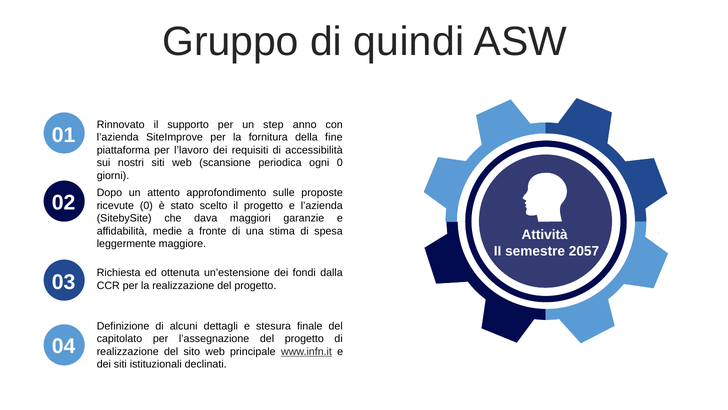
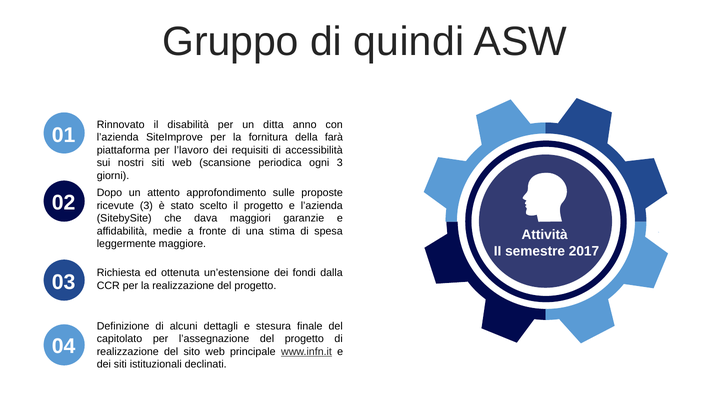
supporto: supporto -> disabilità (188, 125)
step: step -> ditta (273, 125)
fine: fine -> farà (334, 137)
ogni 0: 0 -> 3 (340, 163)
ricevute 0: 0 -> 3 (146, 205)
2057: 2057 -> 2017 (584, 251)
